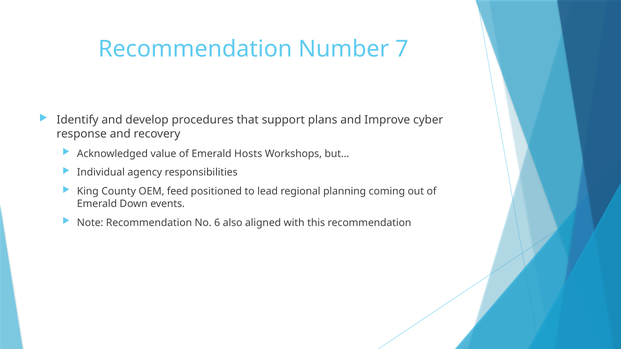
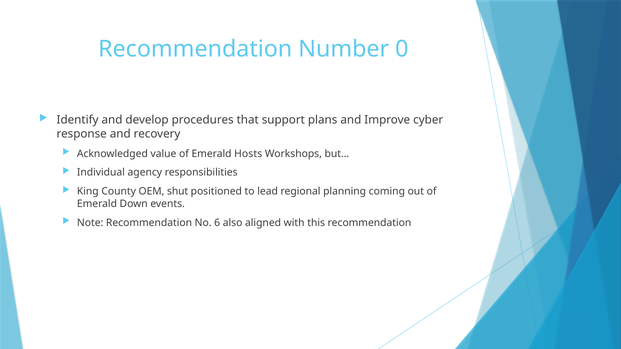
7: 7 -> 0 (402, 49)
feed: feed -> shut (178, 192)
